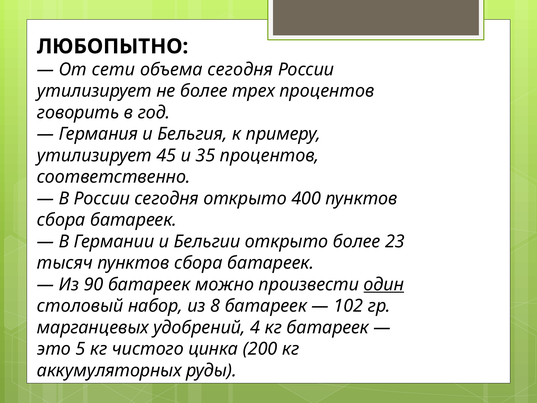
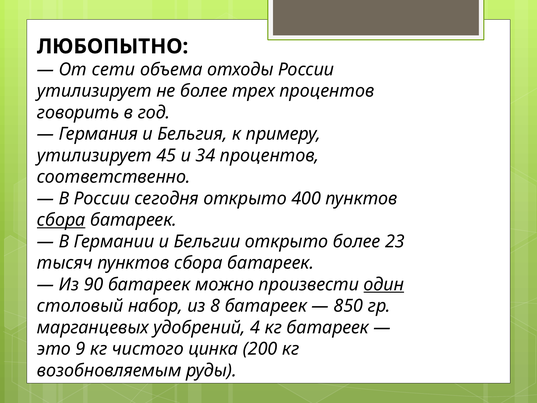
объема сегодня: сегодня -> отходы (240, 70)
35: 35 -> 34 (205, 155)
сбора underline: none -> present (61, 220)
102: 102 -> 850 (348, 306)
5: 5 -> 9 (81, 349)
аккумуляторных: аккумуляторных -> возобновляемым (109, 370)
